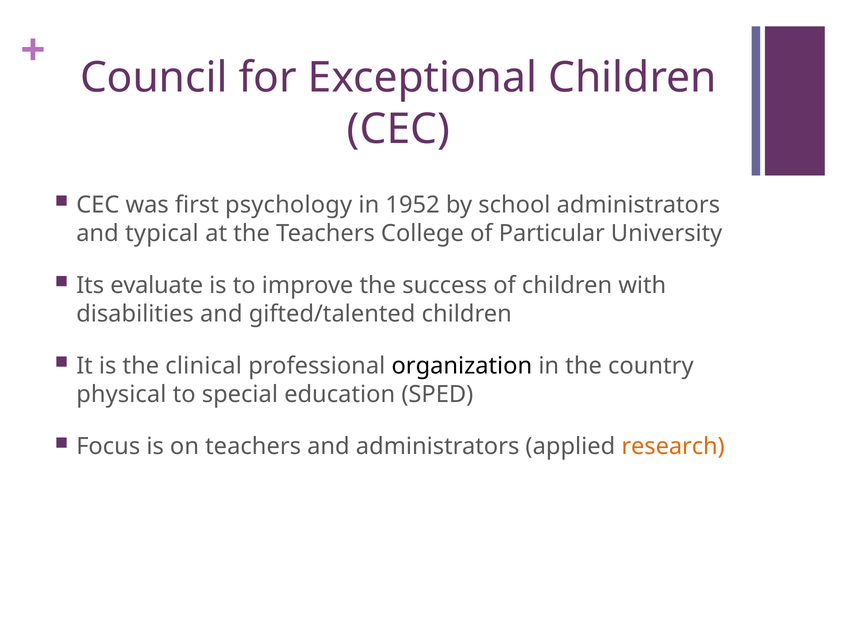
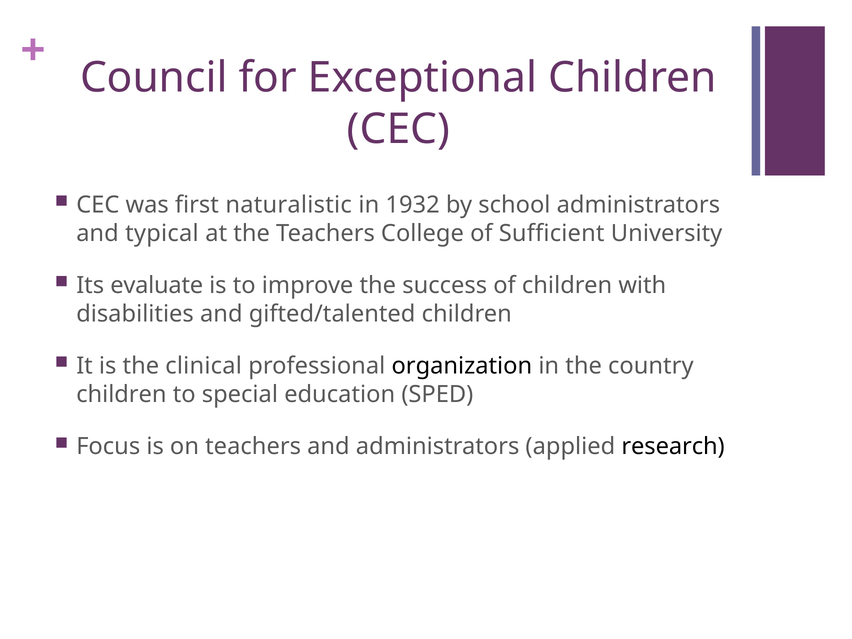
psychology: psychology -> naturalistic (289, 205)
1952: 1952 -> 1932 (413, 205)
Particular: Particular -> Sufficient (552, 233)
physical: physical -> children (121, 394)
research colour: orange -> black (673, 446)
